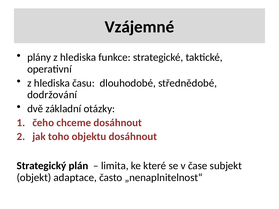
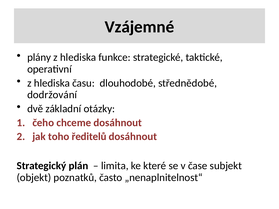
objektu: objektu -> ředitelů (89, 137)
adaptace: adaptace -> poznatků (75, 178)
